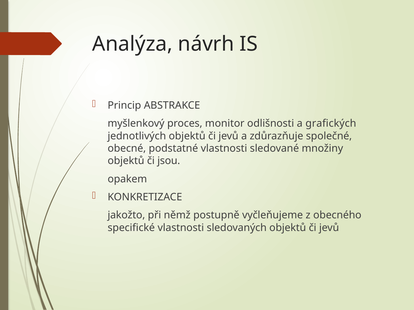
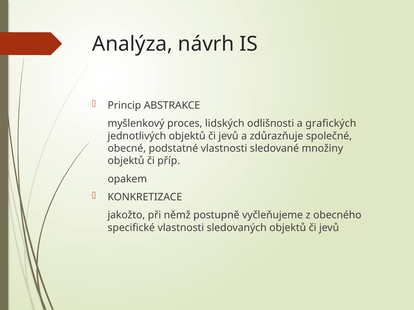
monitor: monitor -> lidských (225, 124)
jsou: jsou -> příp (169, 161)
